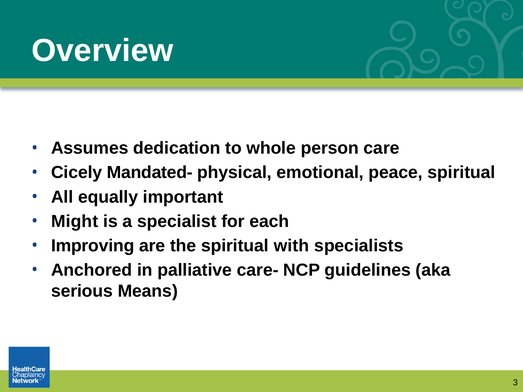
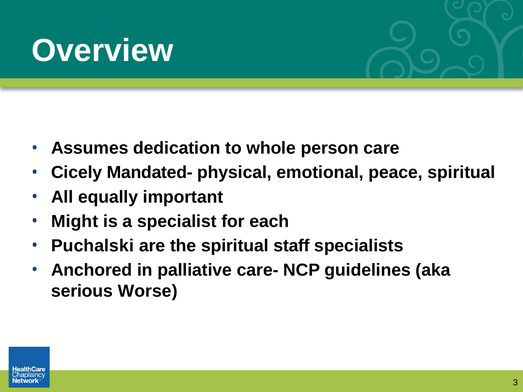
Improving: Improving -> Puchalski (93, 246)
with: with -> staff (292, 246)
Means: Means -> Worse (148, 291)
